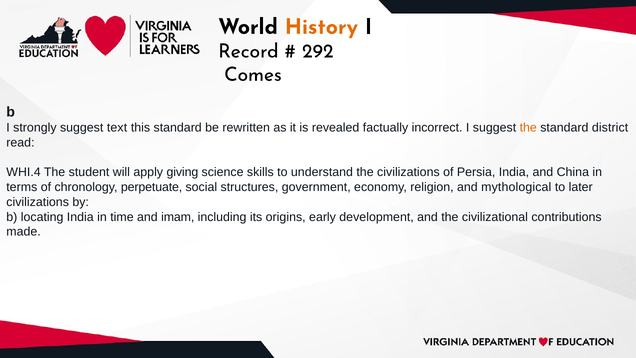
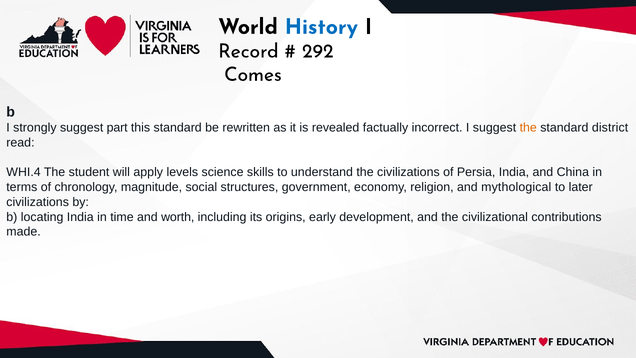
History colour: orange -> blue (321, 27)
text: text -> part (117, 128)
giving: giving -> levels (182, 172)
perpetuate: perpetuate -> magnitude (152, 187)
imam: imam -> worth (178, 217)
